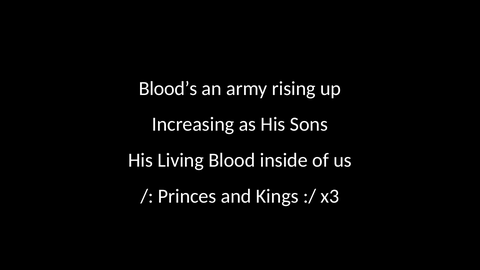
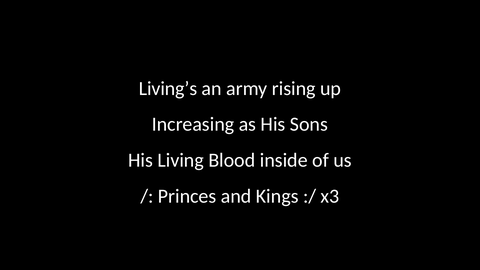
Blood’s: Blood’s -> Living’s (168, 88)
